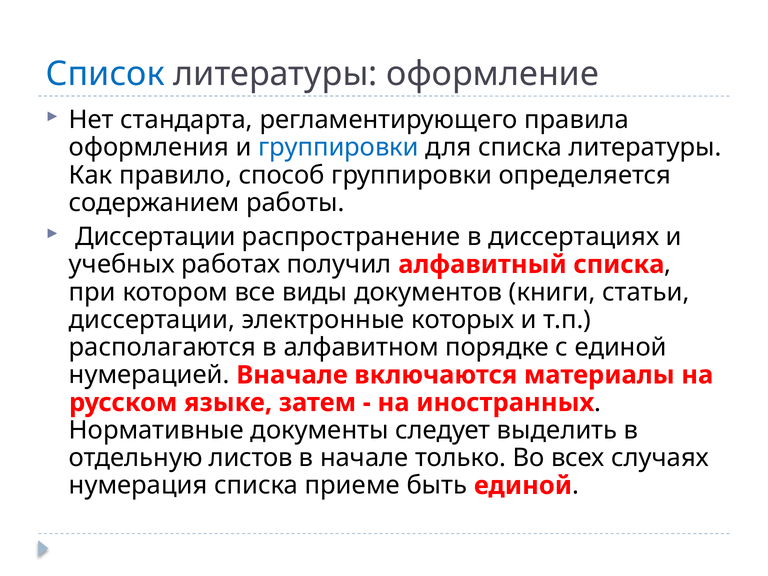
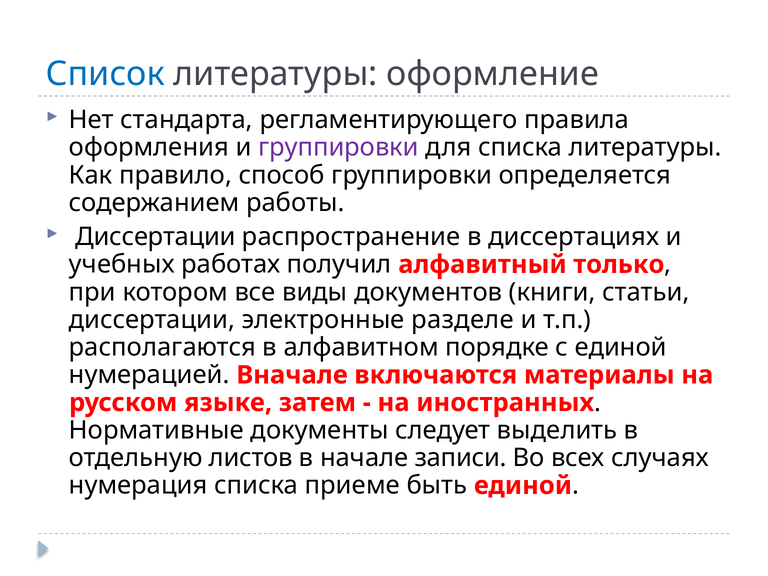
группировки colour: blue -> purple (338, 148)
алфавитный списка: списка -> только (619, 264)
которых: которых -> разделе (463, 320)
только: только -> записи (461, 458)
